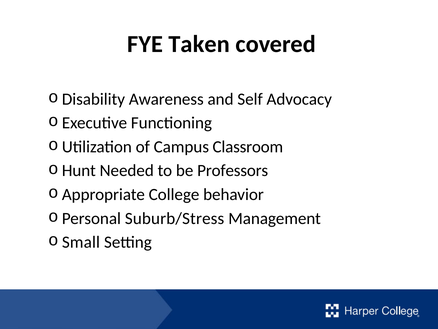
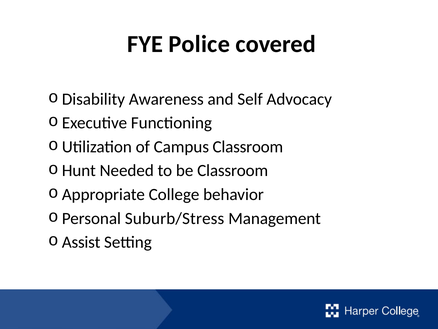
Taken: Taken -> Police (199, 44)
be Professors: Professors -> Classroom (233, 170)
Small: Small -> Assist (81, 242)
